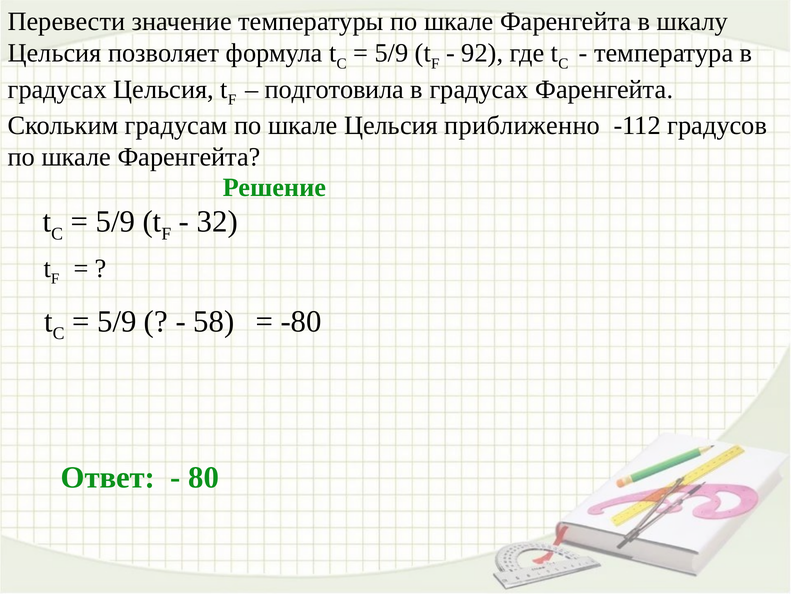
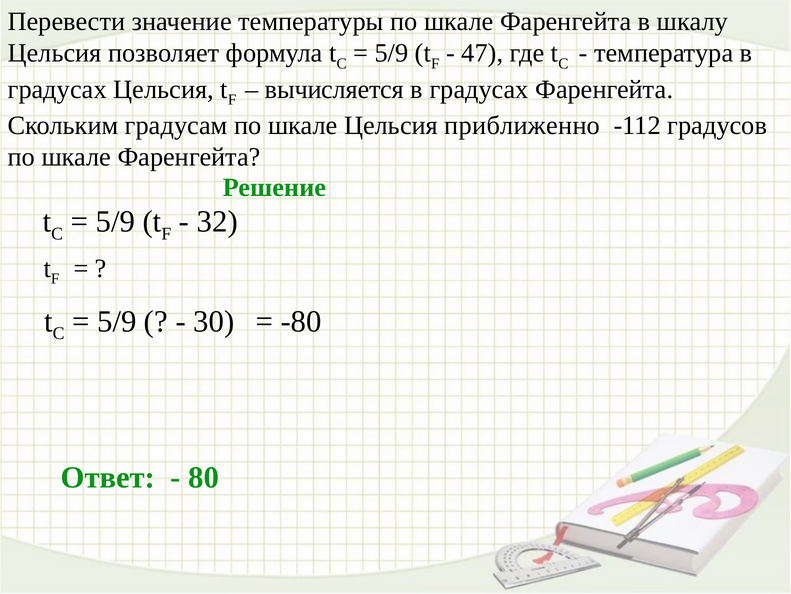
92: 92 -> 47 (482, 53)
подготовила: подготовила -> вычисляется (334, 89)
58: 58 -> 30 (214, 321)
